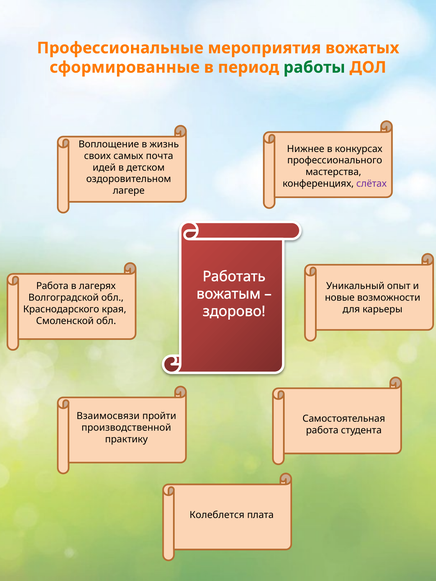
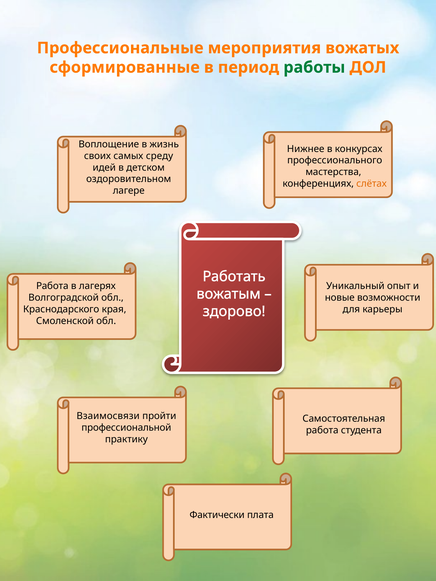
почта: почта -> среду (160, 156)
слётах colour: purple -> orange (372, 184)
производственной: производственной -> профессиональной (126, 428)
Колеблется: Колеблется -> Фактически (217, 515)
